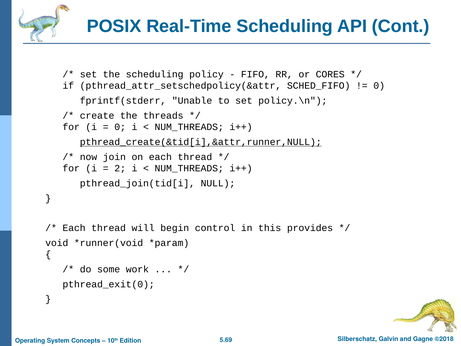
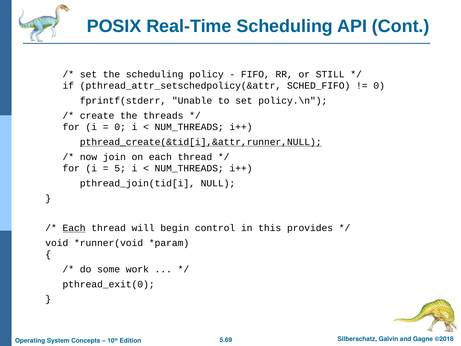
CORES: CORES -> STILL (330, 74)
2: 2 -> 5 (120, 168)
Each underline: none -> present (74, 228)
